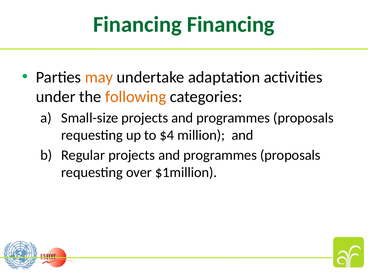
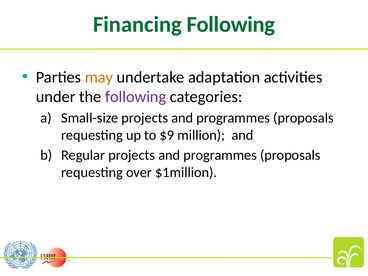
Financing Financing: Financing -> Following (231, 25)
following colour: orange -> purple (136, 97)
$4: $4 -> $9 (167, 135)
